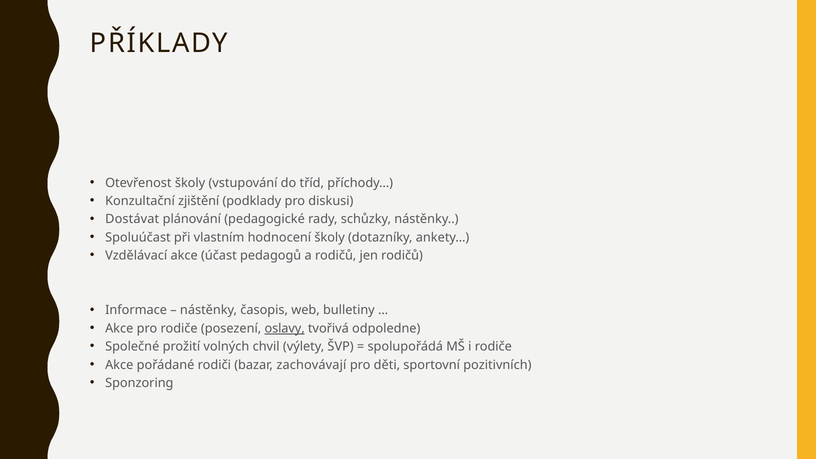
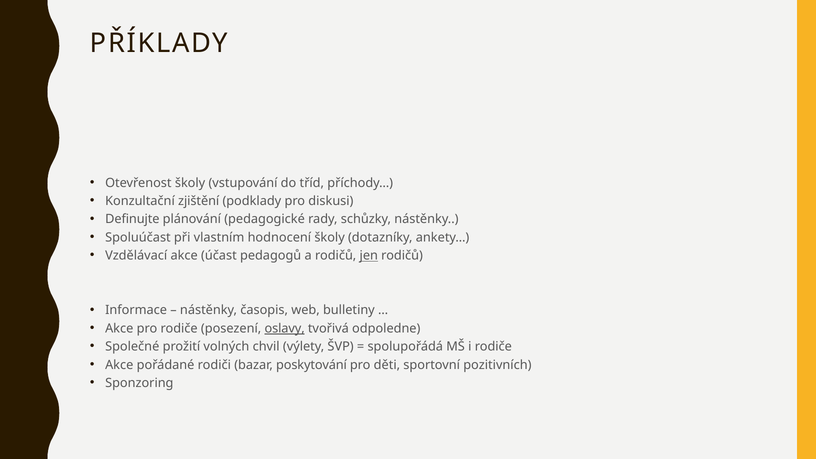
Dostávat: Dostávat -> Definujte (132, 219)
jen underline: none -> present (369, 256)
zachovávají: zachovávají -> poskytování (311, 365)
